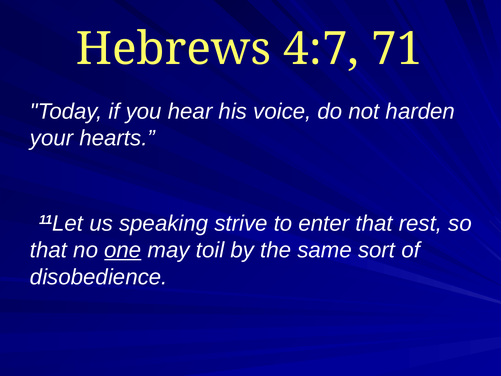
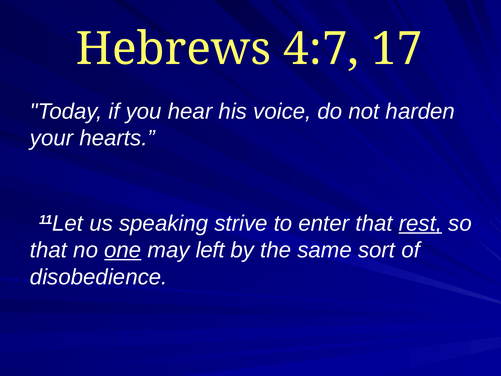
71: 71 -> 17 (397, 49)
rest underline: none -> present (420, 223)
toil: toil -> left (210, 250)
